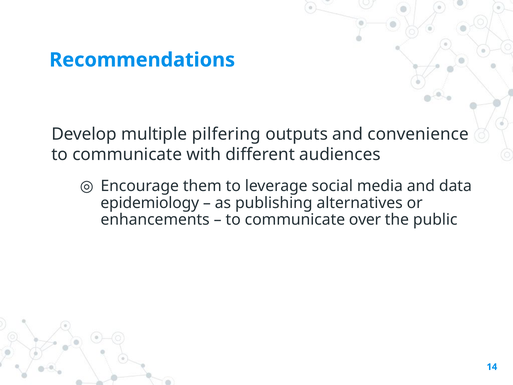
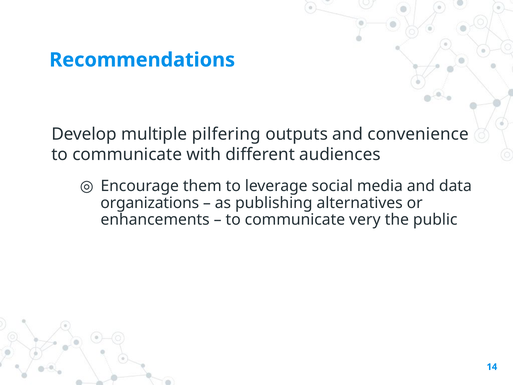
epidemiology: epidemiology -> organizations (150, 203)
over: over -> very (365, 220)
